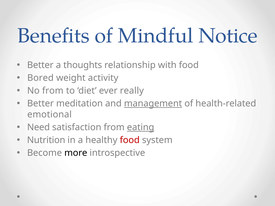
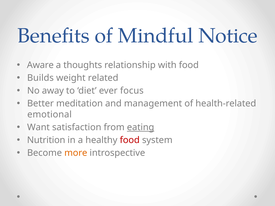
Better: Better -> Aware (40, 65)
Bored: Bored -> Builds (40, 78)
activity: activity -> related (103, 78)
No from: from -> away (53, 91)
really: really -> focus (132, 91)
management underline: present -> none (153, 104)
Need: Need -> Want (38, 127)
more colour: black -> orange (76, 153)
